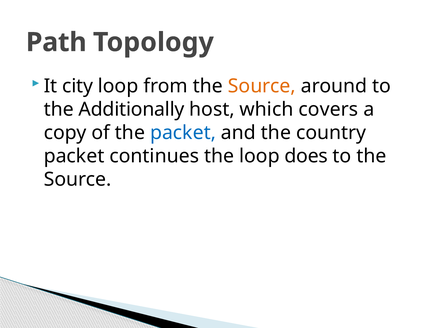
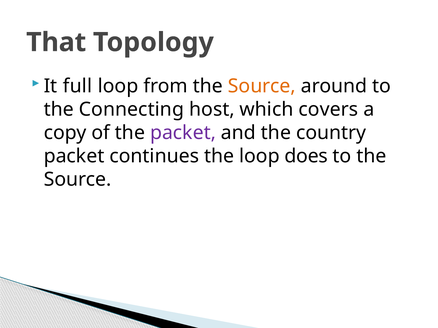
Path: Path -> That (56, 42)
city: city -> full (77, 86)
Additionally: Additionally -> Connecting (131, 110)
packet colour: blue -> purple (183, 133)
